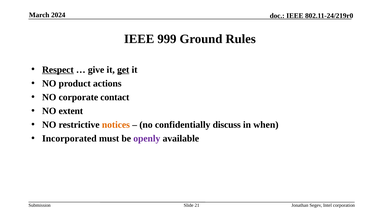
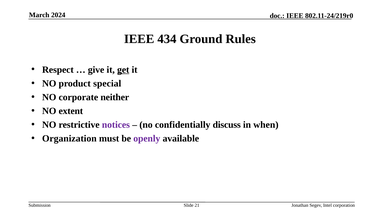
999: 999 -> 434 (167, 39)
Respect underline: present -> none (58, 70)
actions: actions -> special (107, 83)
contact: contact -> neither (115, 97)
notices colour: orange -> purple (116, 125)
Incorporated: Incorporated -> Organization (69, 138)
